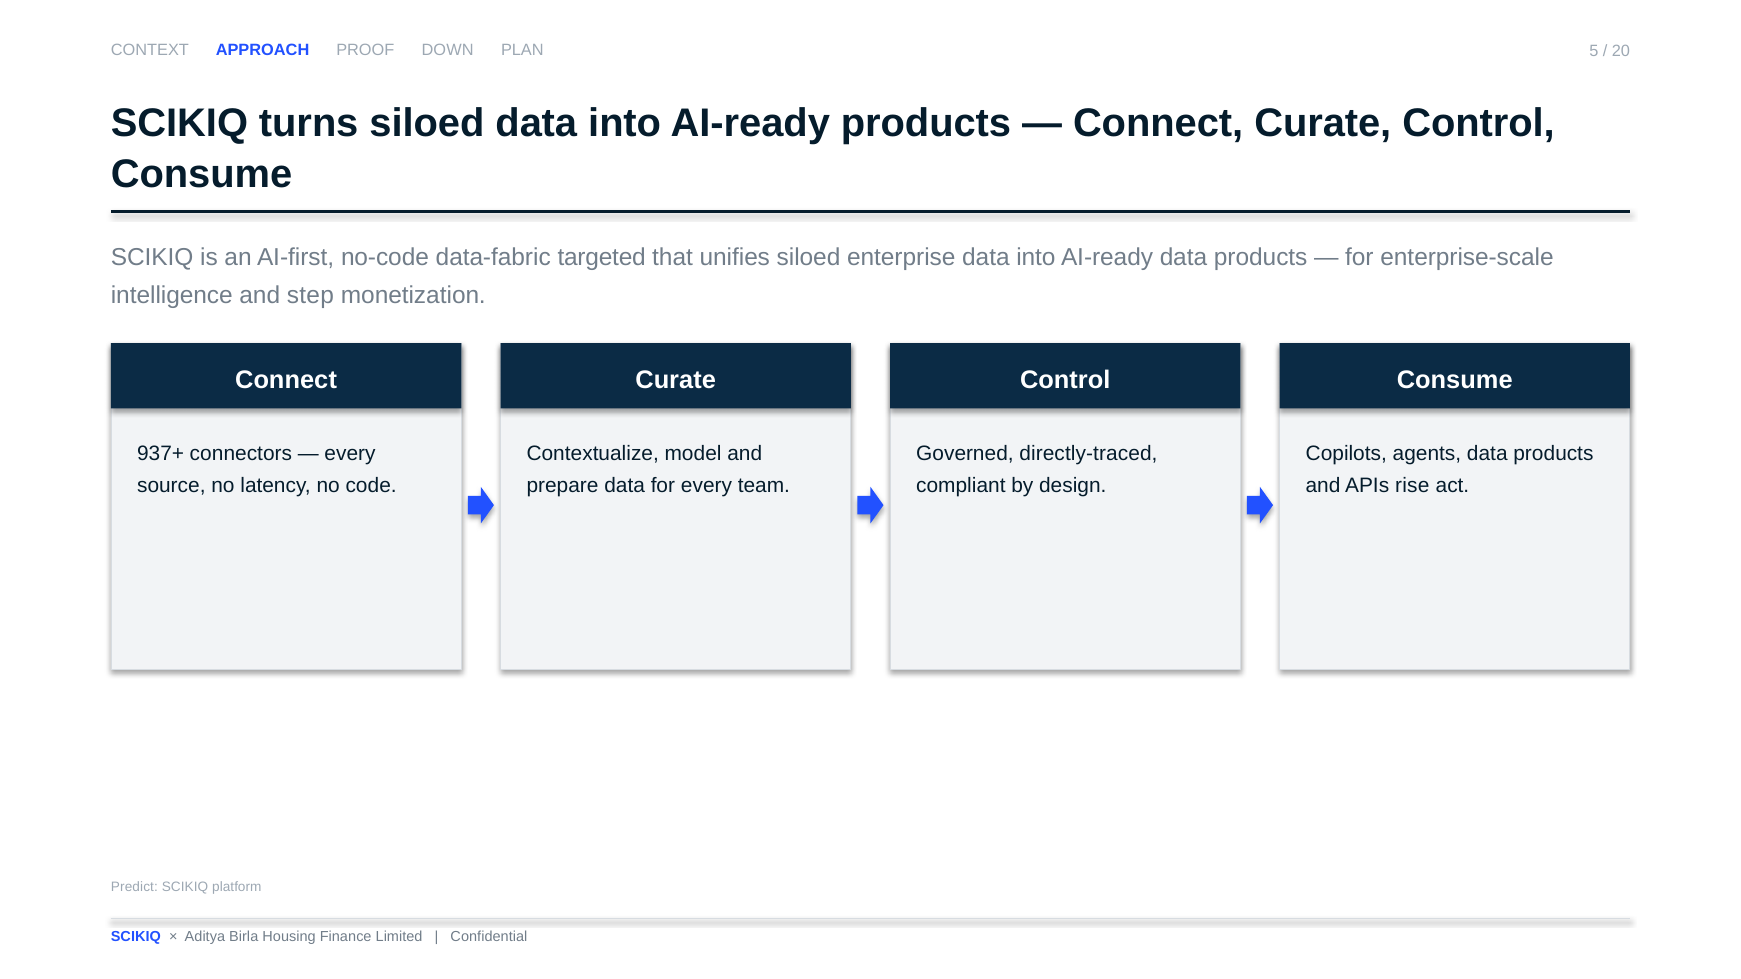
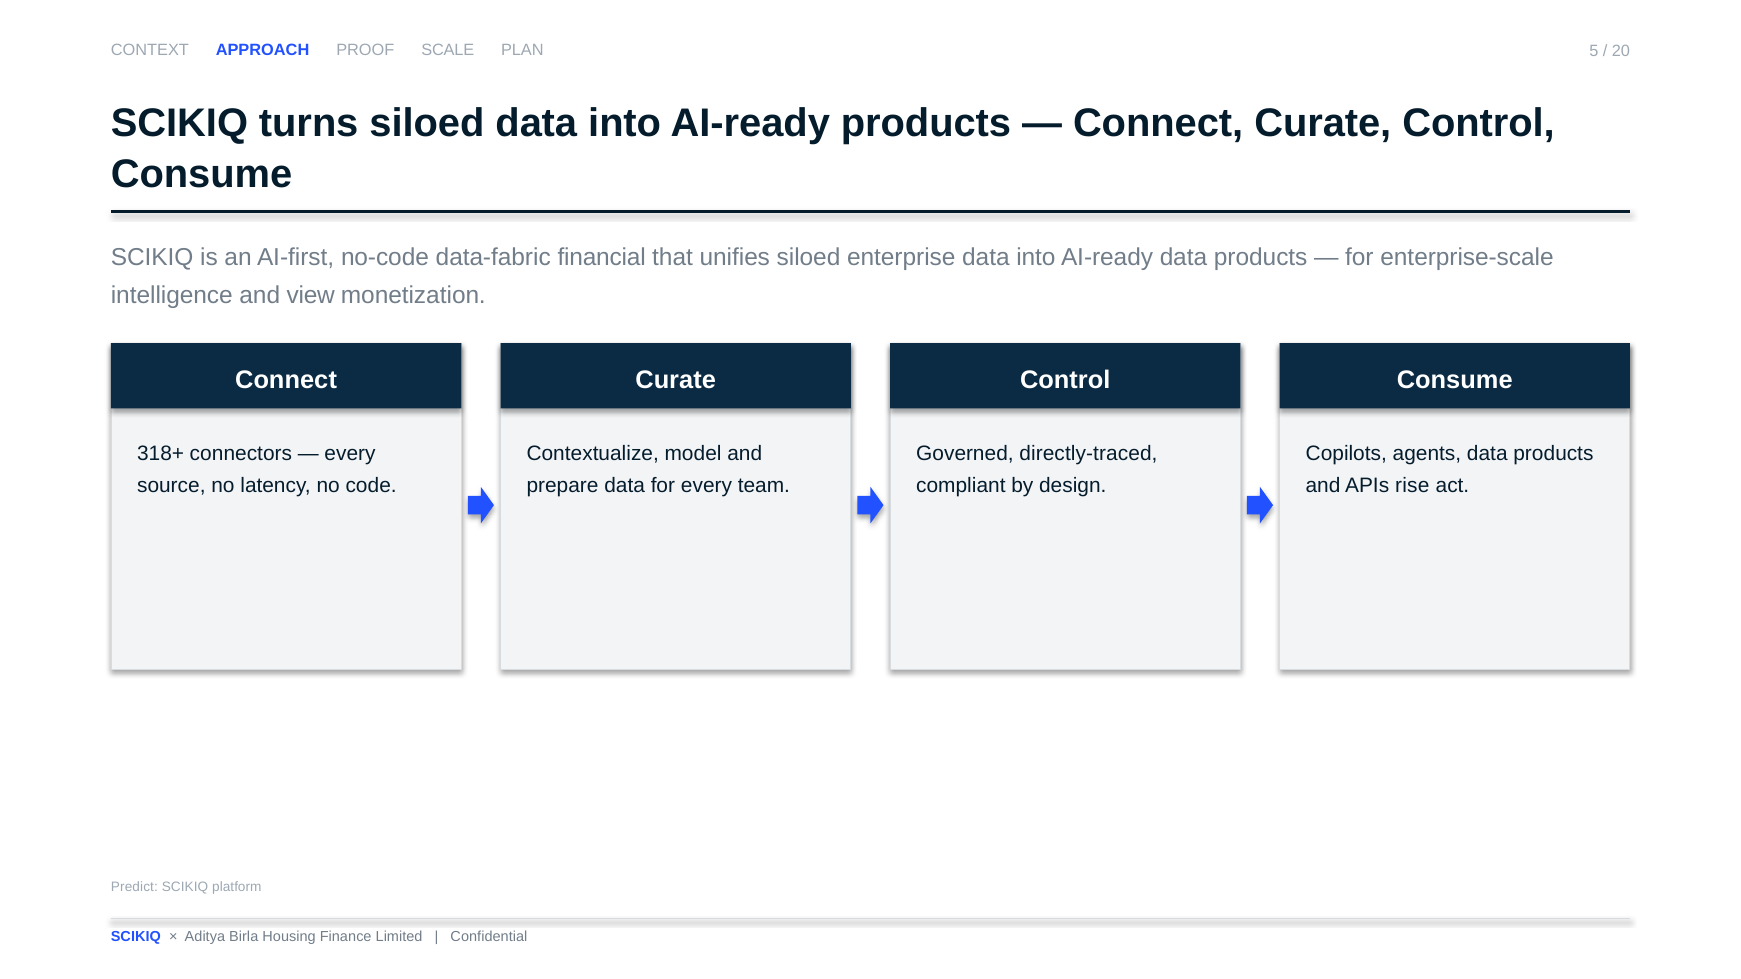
DOWN: DOWN -> SCALE (448, 50)
targeted: targeted -> financial (602, 258)
step: step -> view (311, 296)
937+: 937+ -> 318+ (161, 454)
